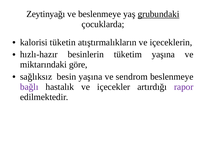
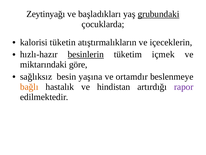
ve beslenmeye: beslenmeye -> başladıkları (100, 14)
besinlerin underline: none -> present (86, 54)
tüketim yaşına: yaşına -> içmek (163, 54)
sendrom: sendrom -> ortamdır (132, 76)
bağlı colour: purple -> orange (29, 87)
içecekler: içecekler -> hindistan (114, 87)
